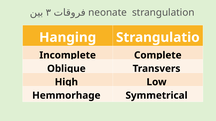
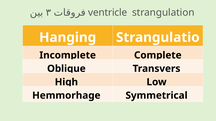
neonate: neonate -> ventricle (108, 13)
